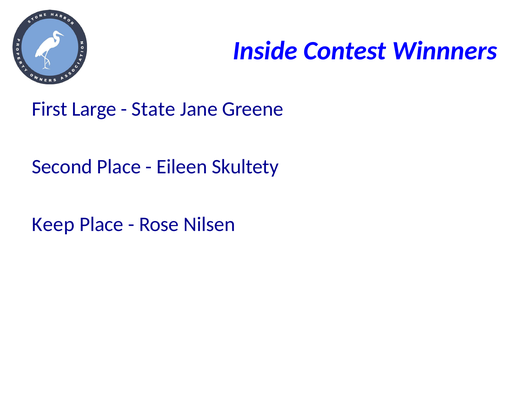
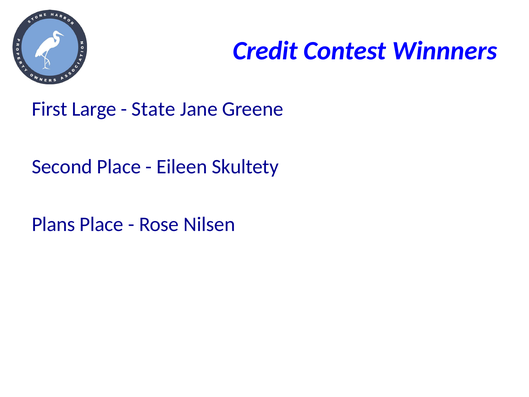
Inside: Inside -> Credit (265, 51)
Keep: Keep -> Plans (53, 224)
